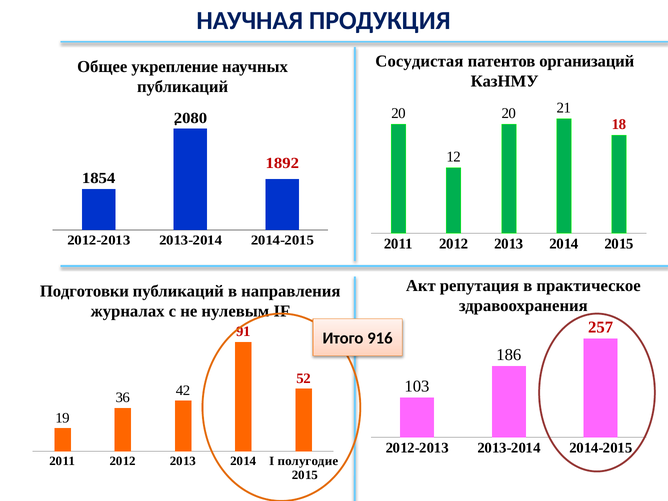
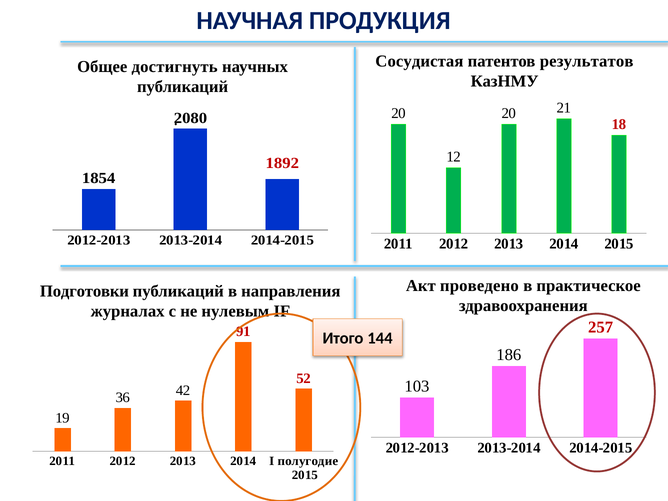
организаций: организаций -> результатов (587, 61)
укрепление: укрепление -> достигнуть (175, 67)
репутация: репутация -> проведено (479, 286)
916: 916 -> 144 (380, 338)
